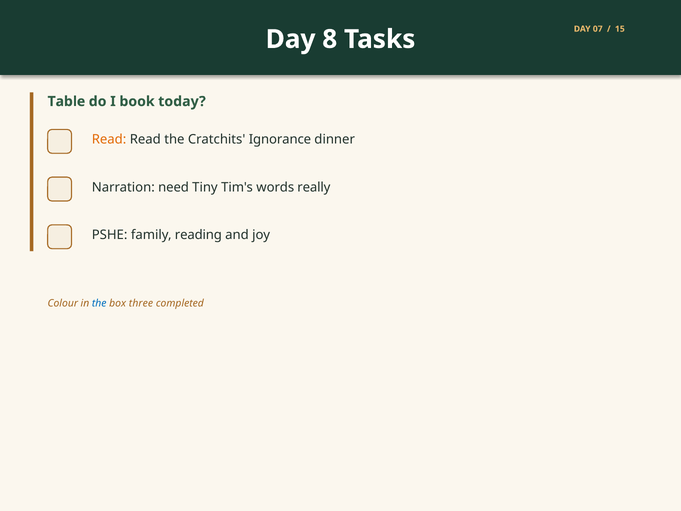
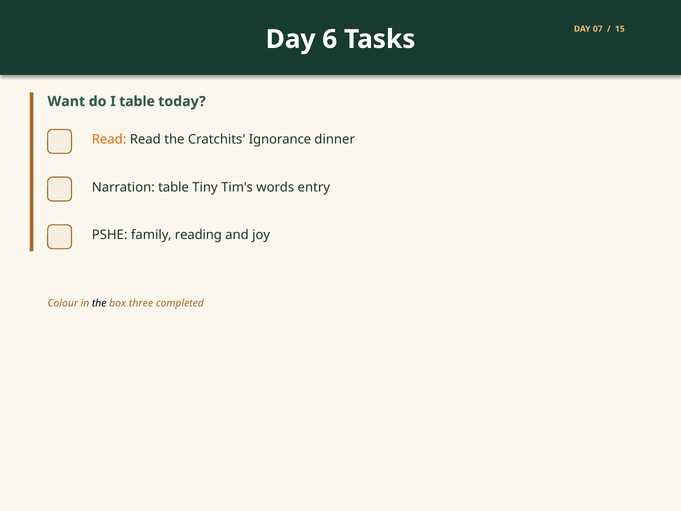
8: 8 -> 6 (330, 39)
Table: Table -> Want (66, 101)
I book: book -> table (137, 101)
Narration need: need -> table (174, 187)
really: really -> entry (314, 187)
the colour: blue -> black (99, 303)
